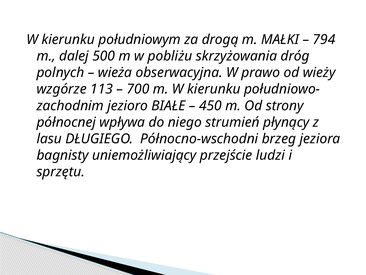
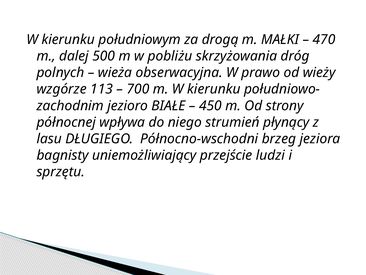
794: 794 -> 470 (324, 40)
